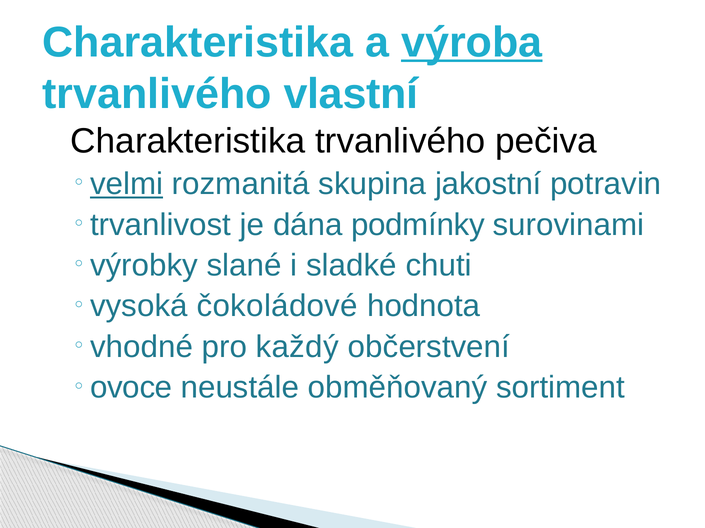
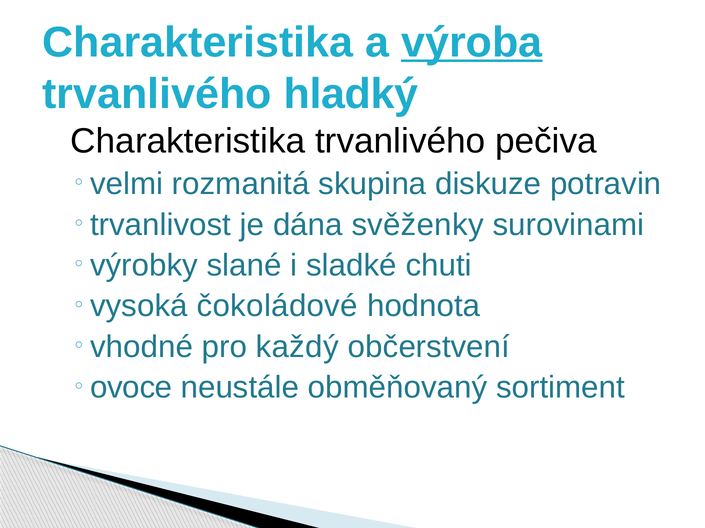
vlastní: vlastní -> hladký (351, 94)
velmi underline: present -> none (127, 184)
jakostní: jakostní -> diskuze (488, 184)
podmínky: podmínky -> svěženky (418, 225)
